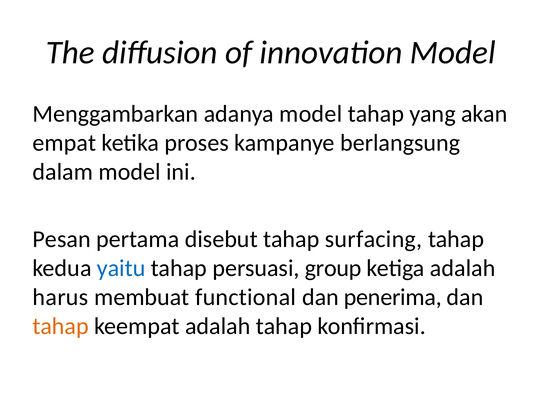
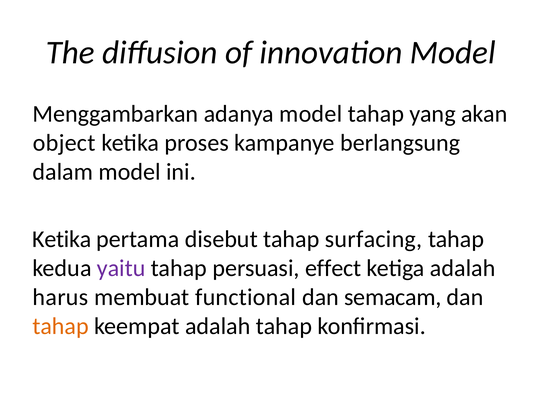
empat: empat -> object (64, 143)
Pesan: Pesan -> Ketika (62, 239)
yaitu colour: blue -> purple (121, 268)
group: group -> effect (333, 268)
penerima: penerima -> semacam (393, 297)
